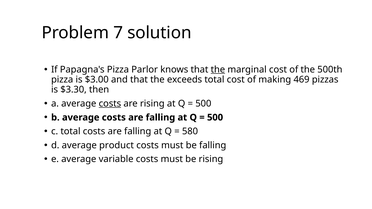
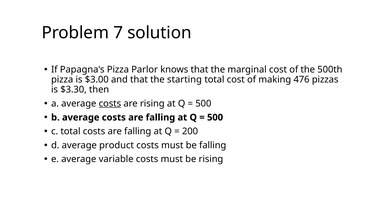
the underline: present -> none (218, 70)
exceeds: exceeds -> starting (184, 80)
469: 469 -> 476 (302, 80)
580: 580 -> 200 (190, 131)
